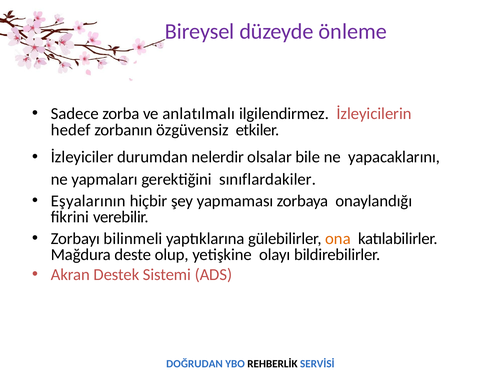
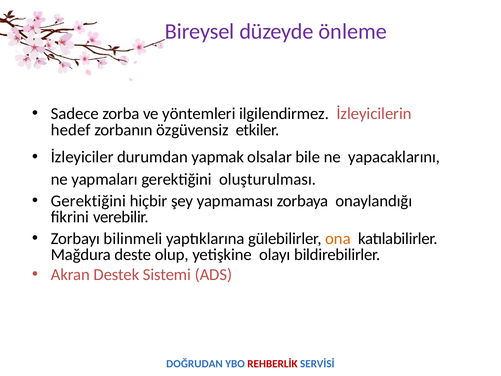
anlatılmalı: anlatılmalı -> yöntemleri (199, 114)
nelerdir: nelerdir -> yapmak (218, 157)
sınıflardakiler: sınıflardakiler -> oluşturulması (268, 179)
Eşyalarının: Eşyalarının -> Gerektiğini (88, 201)
REHBERLİK colour: black -> red (272, 363)
